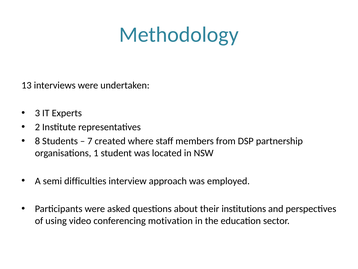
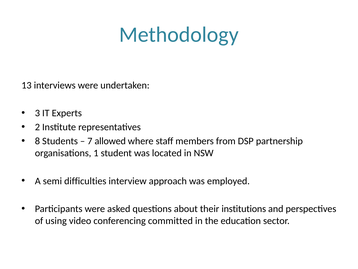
created: created -> allowed (110, 141)
motivation: motivation -> committed (170, 220)
